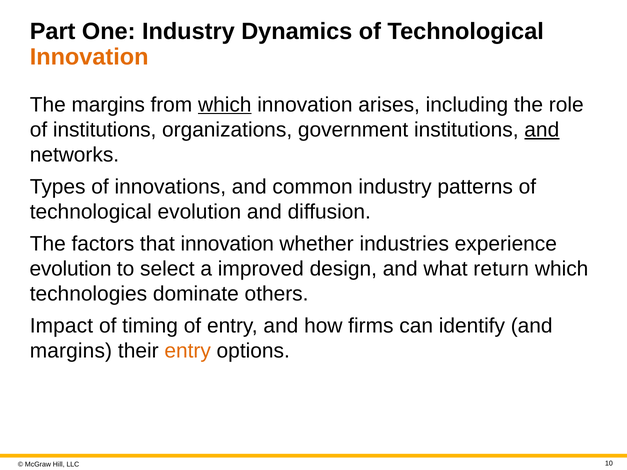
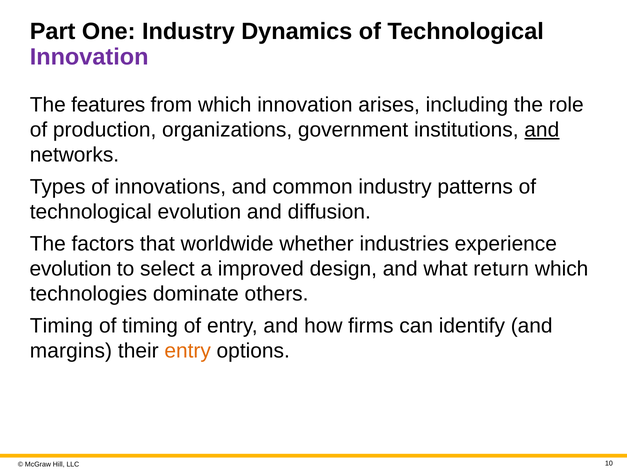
Innovation colour: orange -> purple (89, 57)
The margins: margins -> features (108, 105)
which underline: present -> none (225, 105)
of institutions: institutions -> production (105, 130)
that innovation: innovation -> worldwide (227, 244)
Impact: Impact -> Timing (61, 326)
